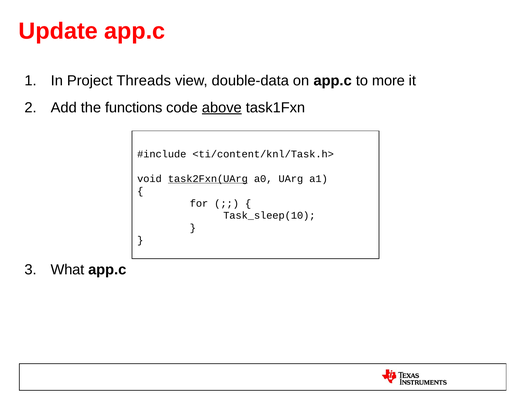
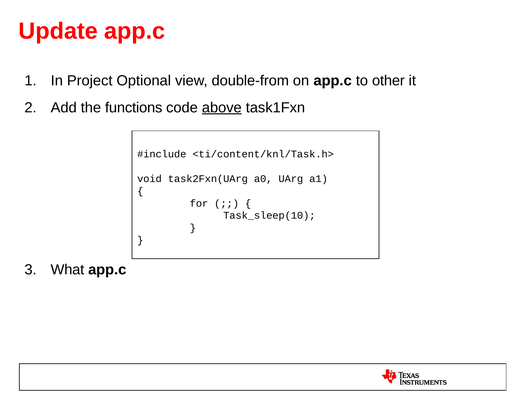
Threads: Threads -> Optional (144, 81)
double-data: double-data -> double-from (250, 81)
more: more -> other (388, 81)
task2Fxn(UArg underline: present -> none (208, 179)
